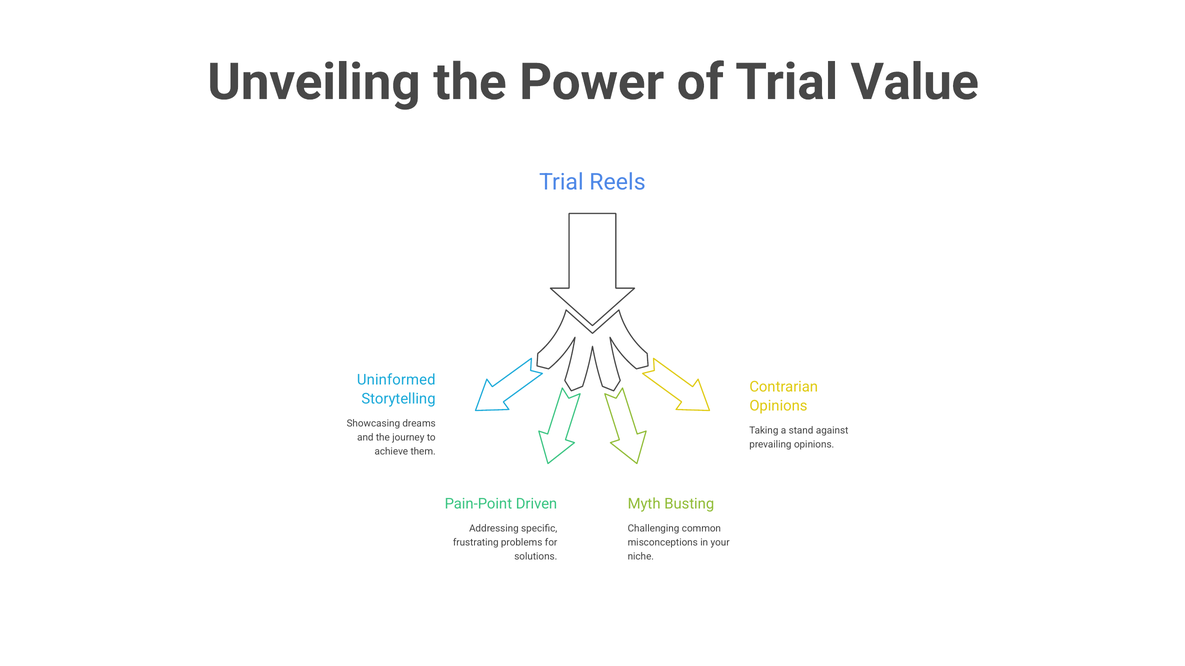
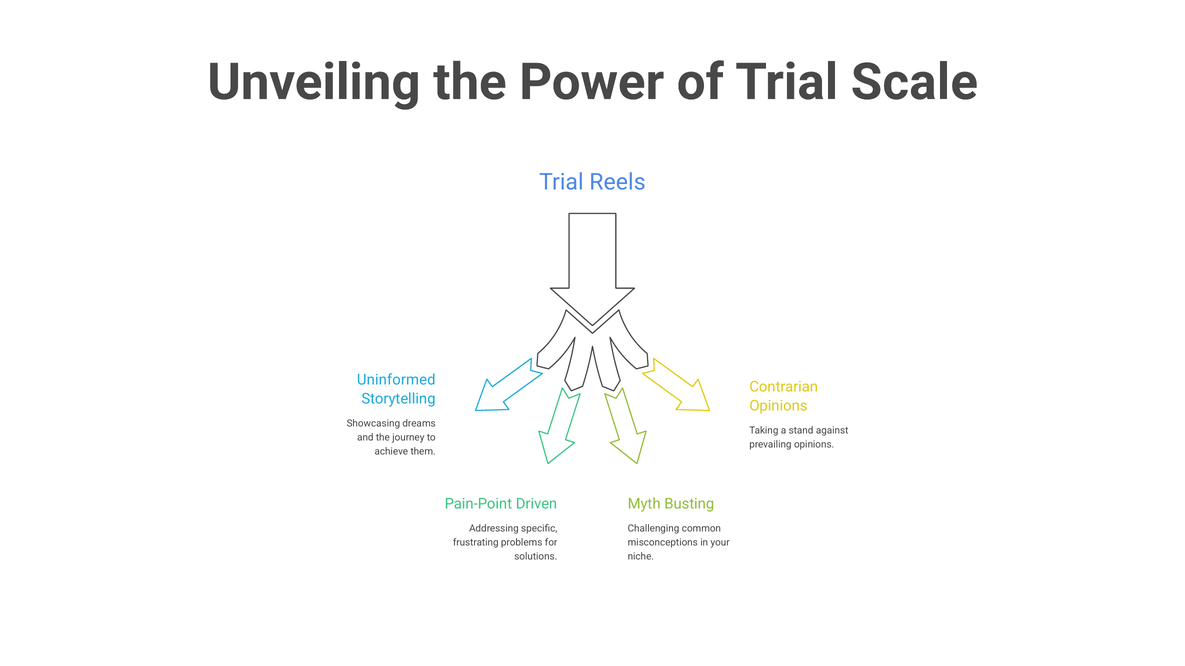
Value: Value -> Scale (914, 82)
